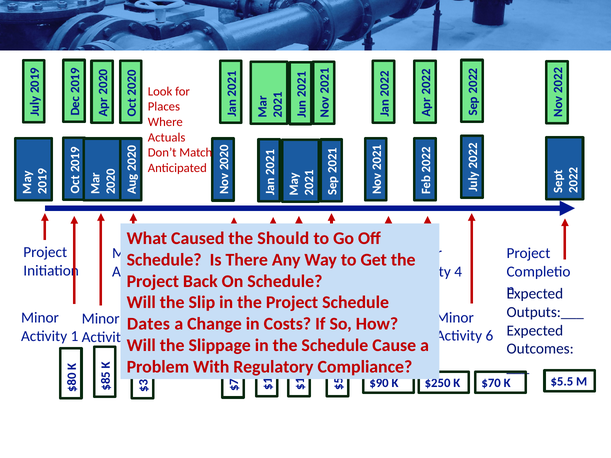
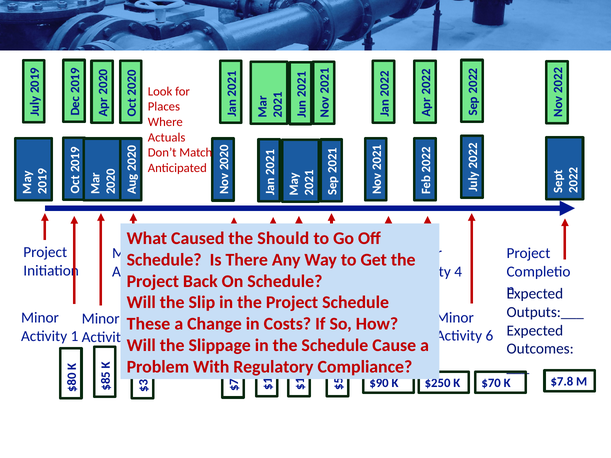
Dates: Dates -> These (148, 324)
$5.5: $5.5 -> $7.8 (562, 382)
